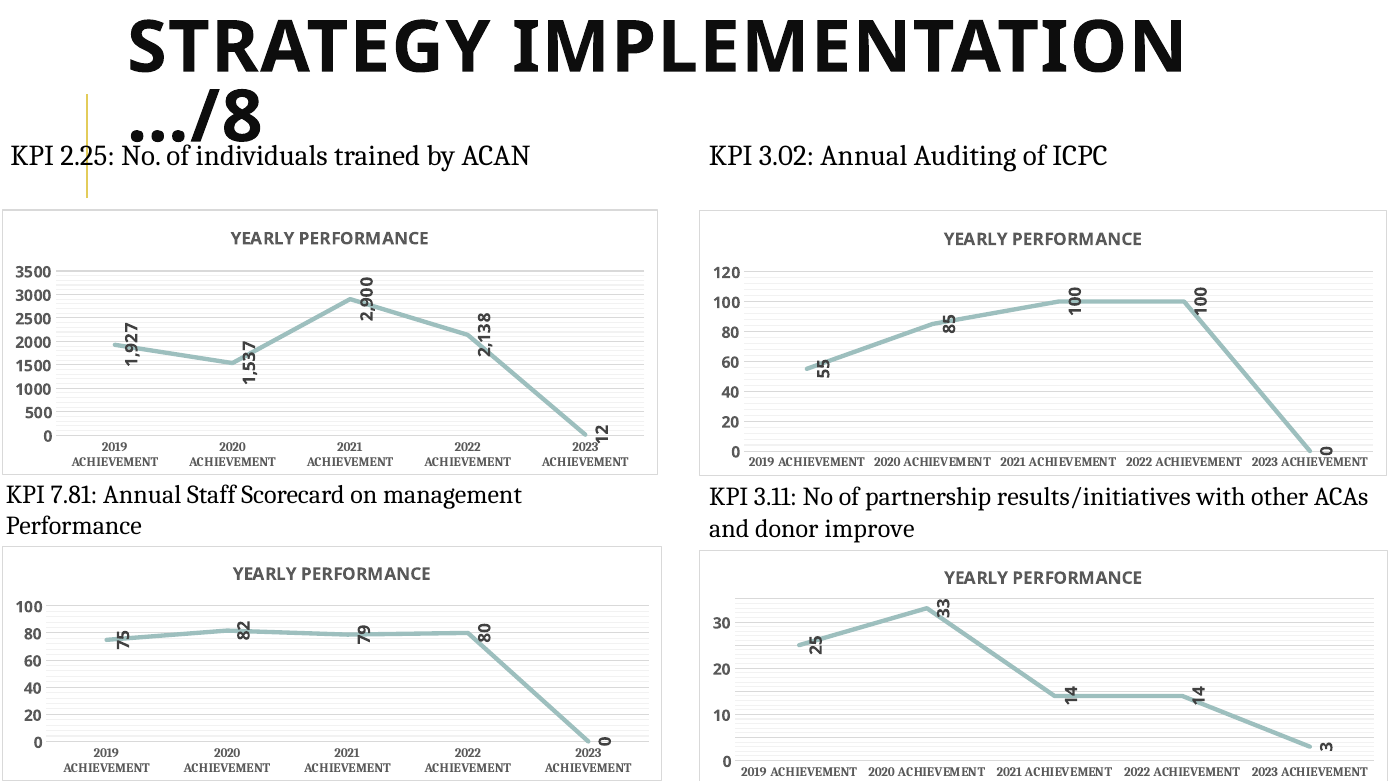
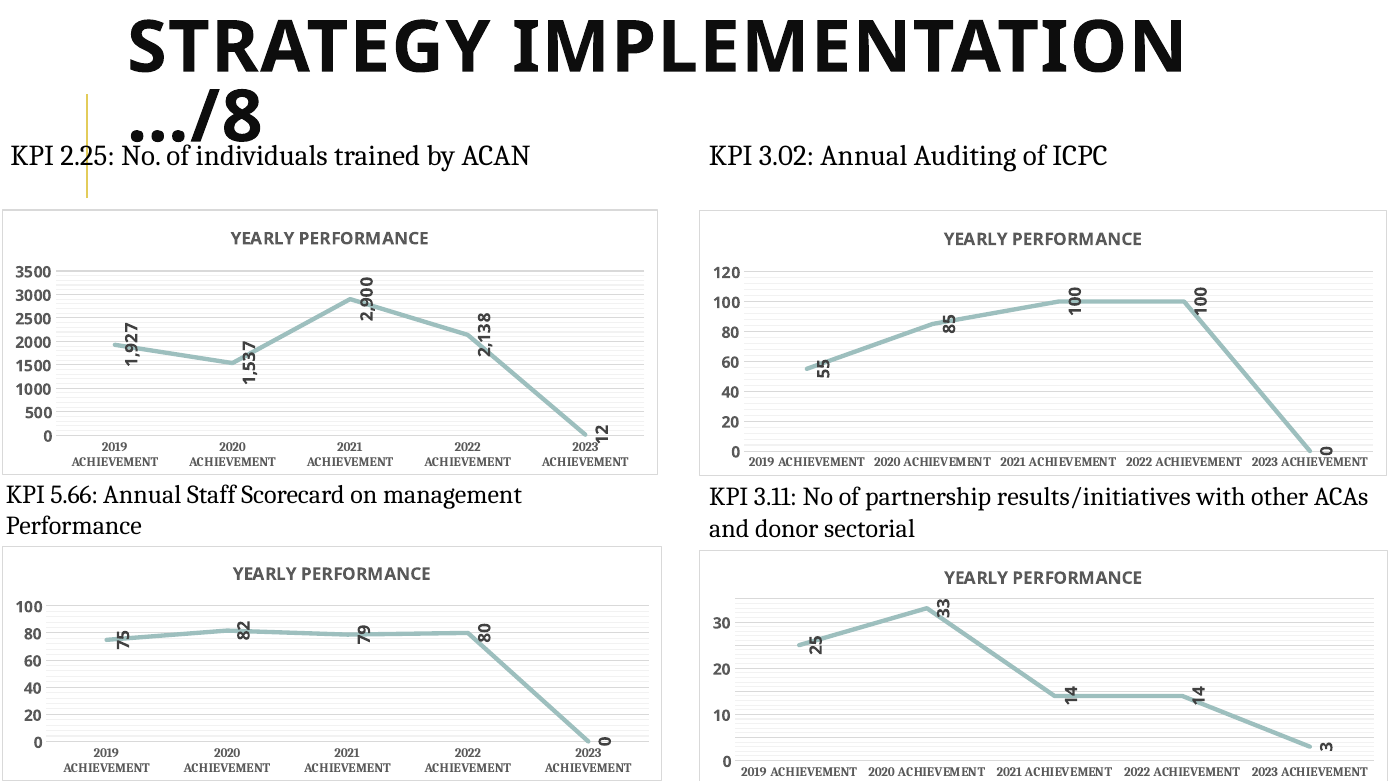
7.81: 7.81 -> 5.66 (74, 495)
improve: improve -> sectorial (870, 528)
